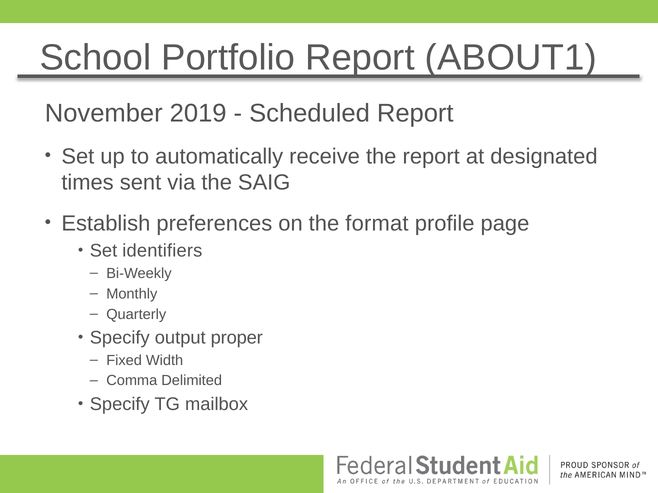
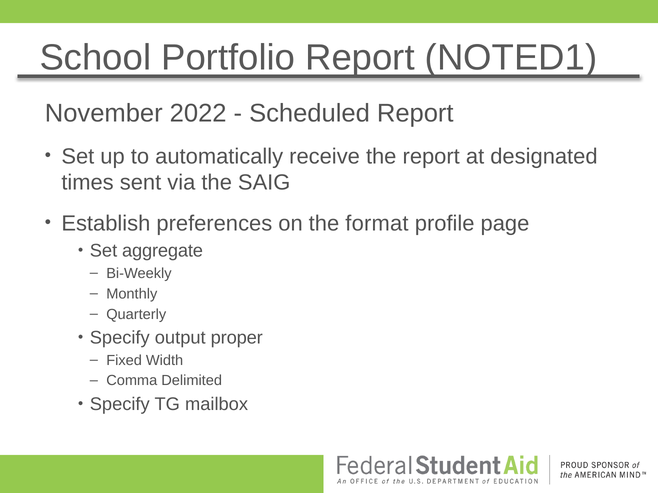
ABOUT1: ABOUT1 -> NOTED1 (511, 58)
2019: 2019 -> 2022 (198, 114)
identifiers: identifiers -> aggregate (163, 251)
